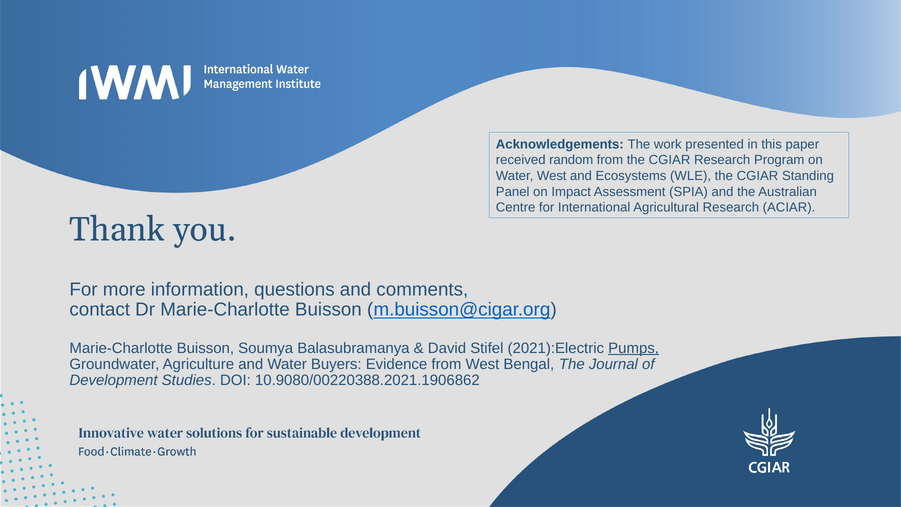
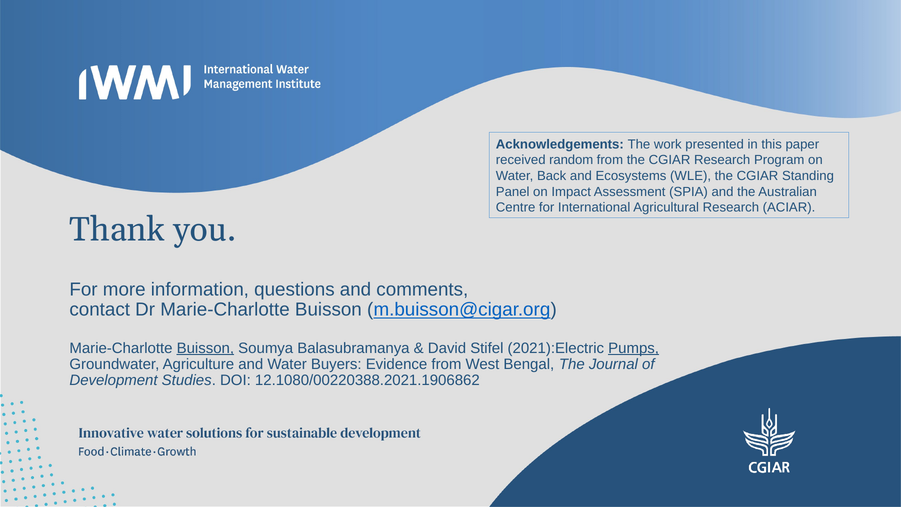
Water West: West -> Back (552, 176)
Buisson underline: none -> present (205, 348)
10.9080/00220388.2021.1906862: 10.9080/00220388.2021.1906862 -> 12.1080/00220388.2021.1906862 (367, 380)
